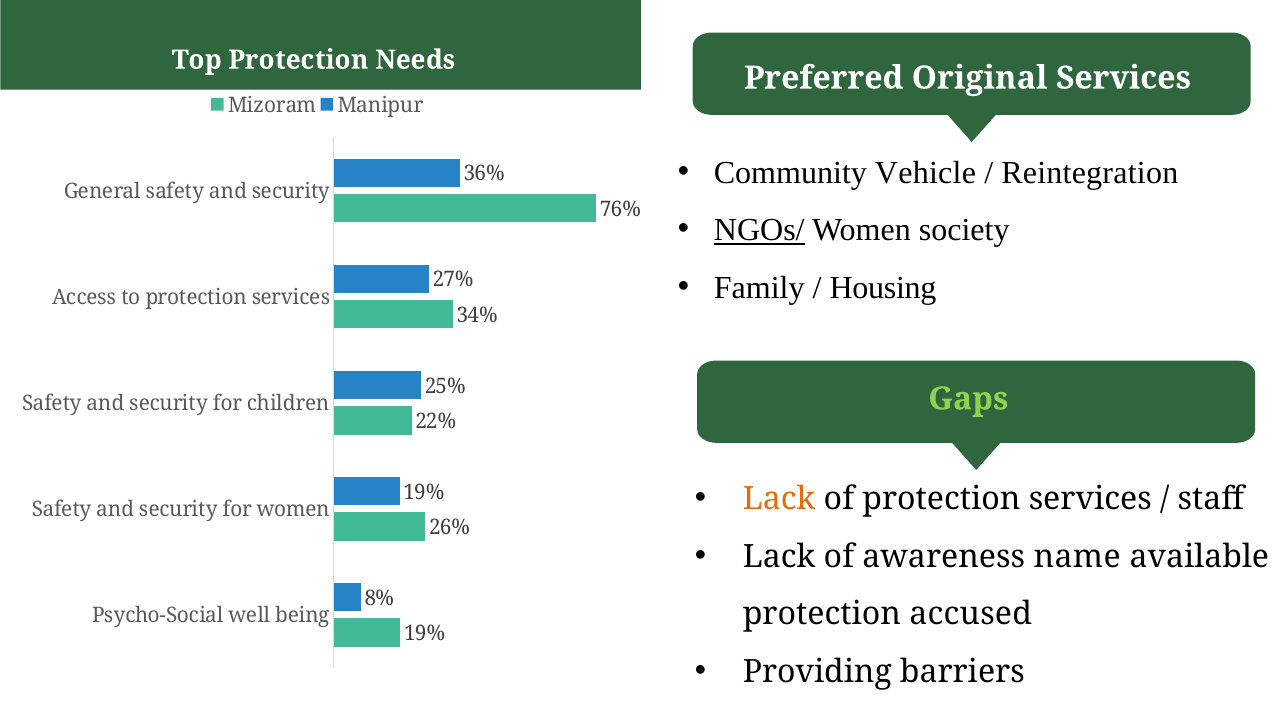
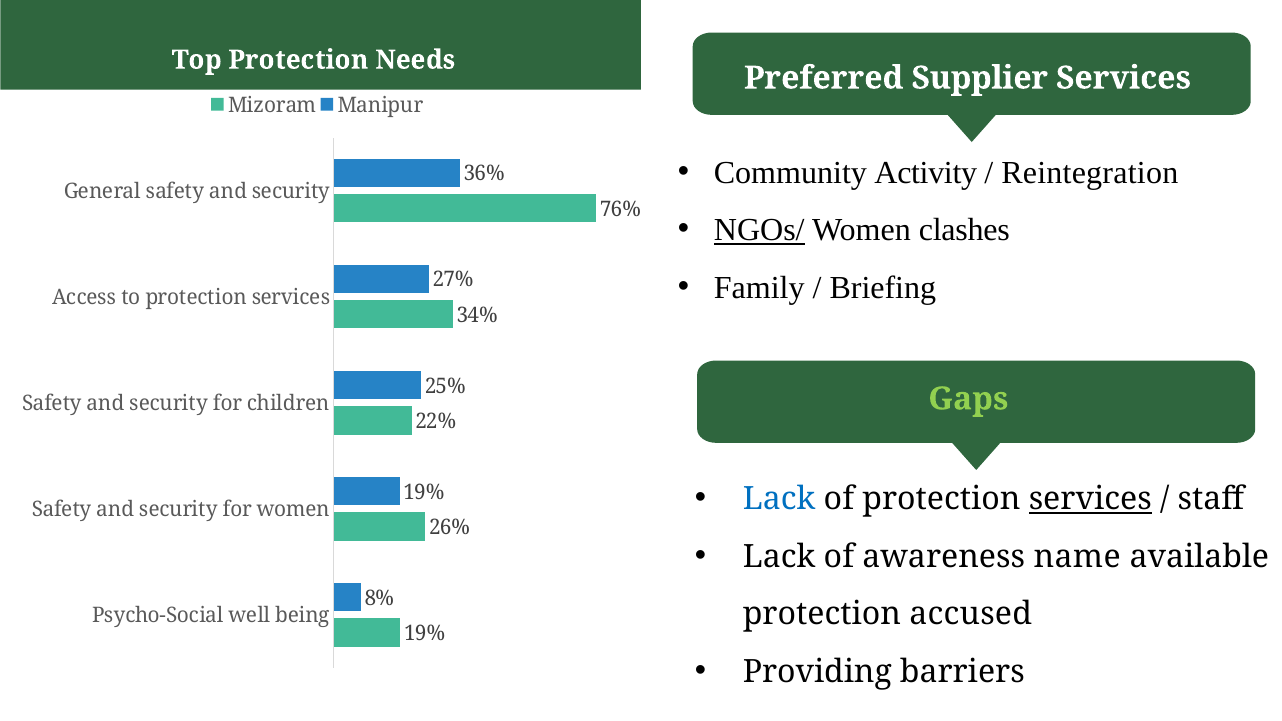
Original: Original -> Supplier (980, 78)
Vehicle: Vehicle -> Activity (926, 172)
society: society -> clashes (964, 230)
Housing: Housing -> Briefing (883, 288)
Lack colour: orange -> blue (779, 499)
services underline: none -> present (1090, 499)
